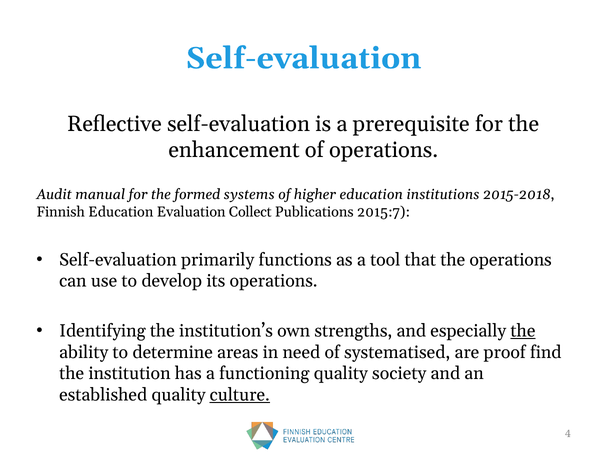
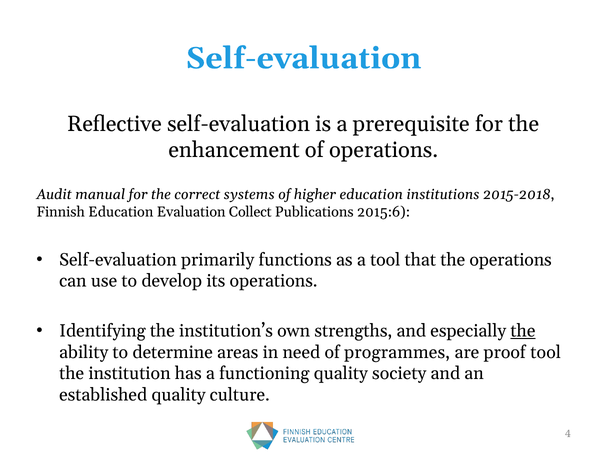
formed: formed -> correct (197, 195)
2015:7: 2015:7 -> 2015:6 (384, 212)
systematised: systematised -> programmes (397, 352)
proof find: find -> tool (546, 352)
culture underline: present -> none (240, 395)
